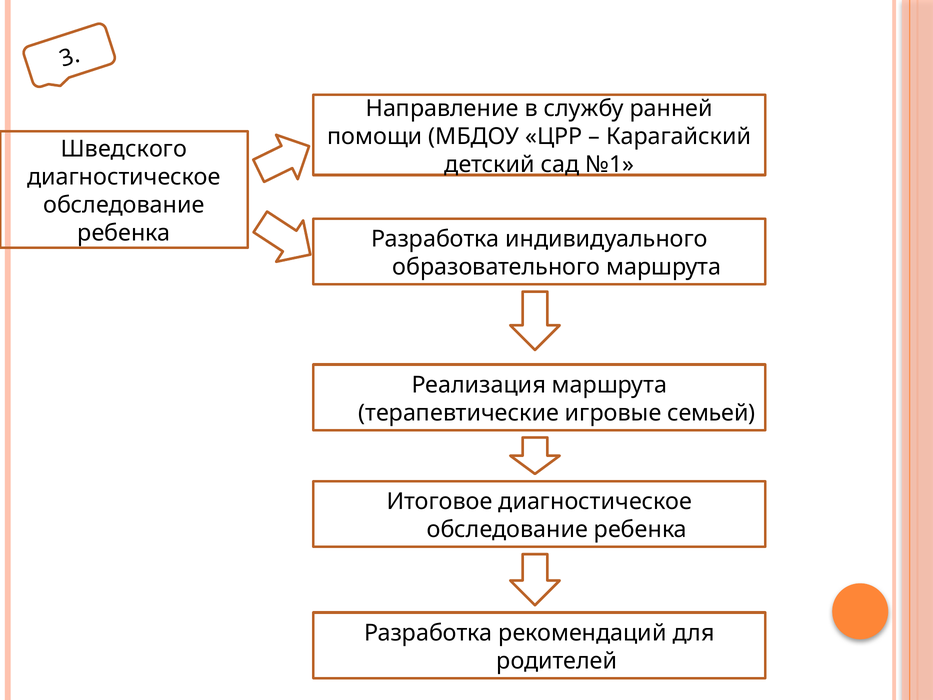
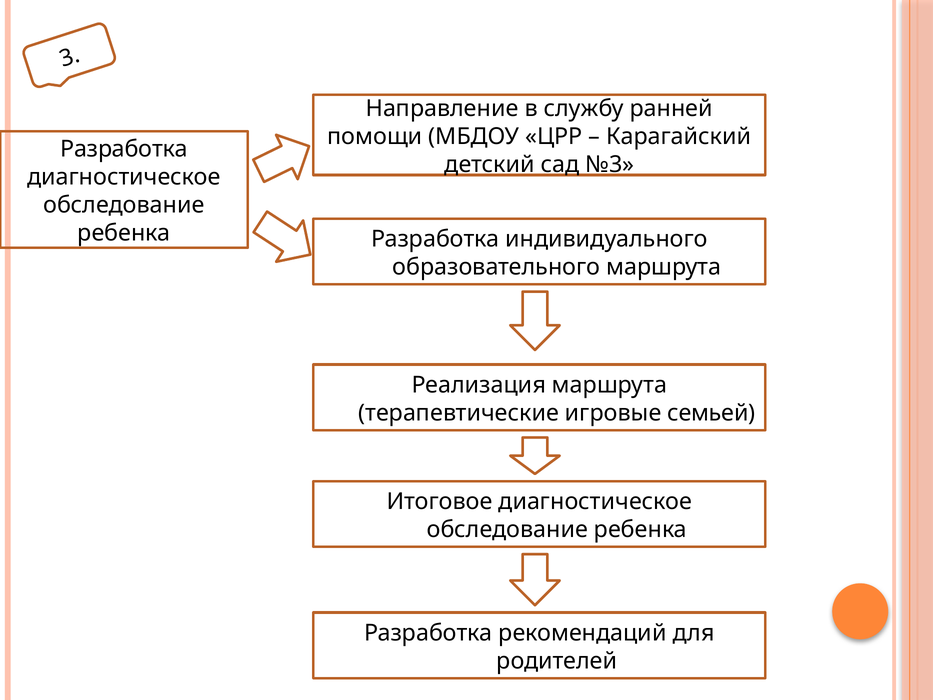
Шведского: Шведского -> Разработка (124, 149)
№1: №1 -> №3 (610, 164)
